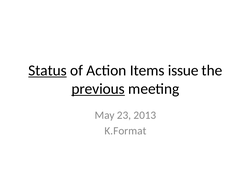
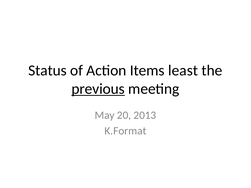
Status underline: present -> none (48, 71)
issue: issue -> least (183, 71)
23: 23 -> 20 (124, 115)
